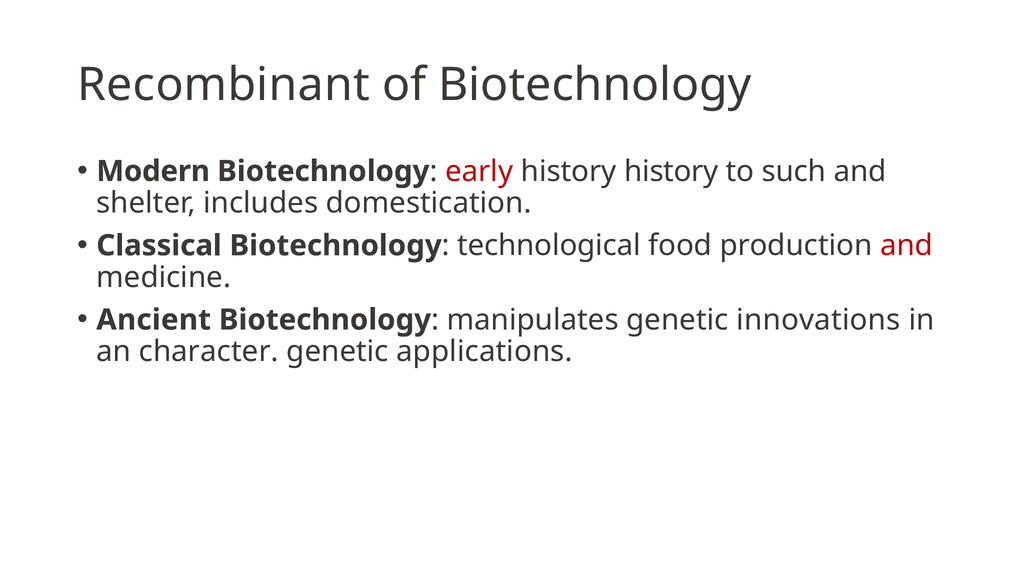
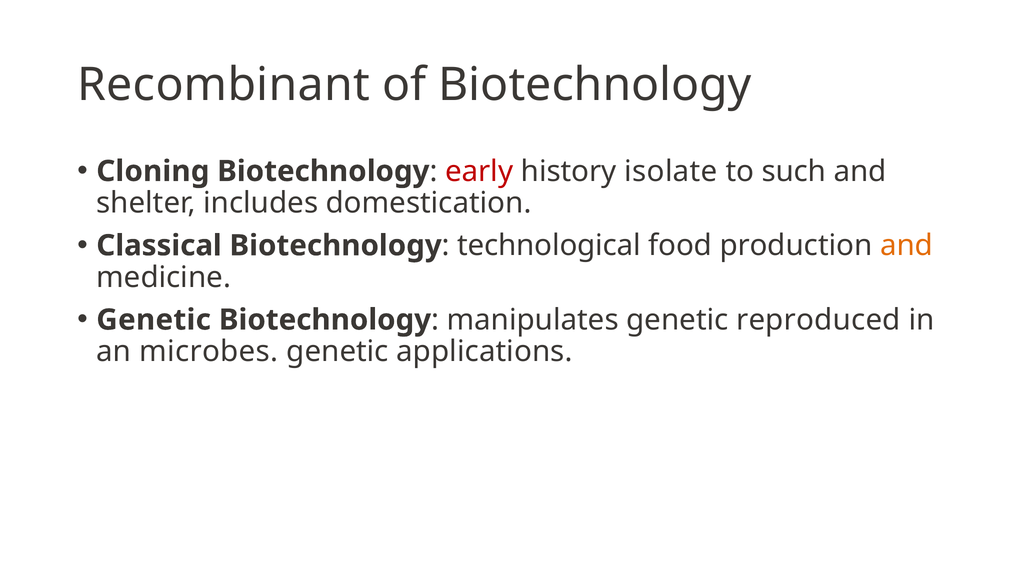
Modern: Modern -> Cloning (153, 171)
history history: history -> isolate (671, 171)
and colour: red -> orange (907, 246)
Ancient: Ancient -> Genetic (154, 320)
innovations: innovations -> reproduced (818, 320)
character: character -> microbes (209, 352)
